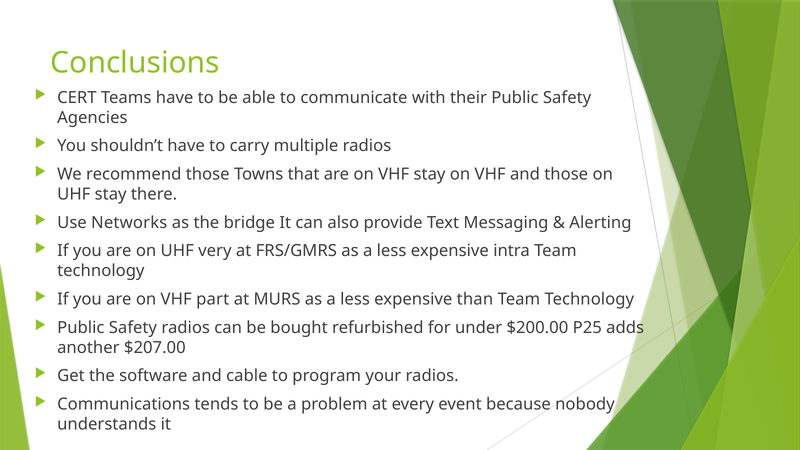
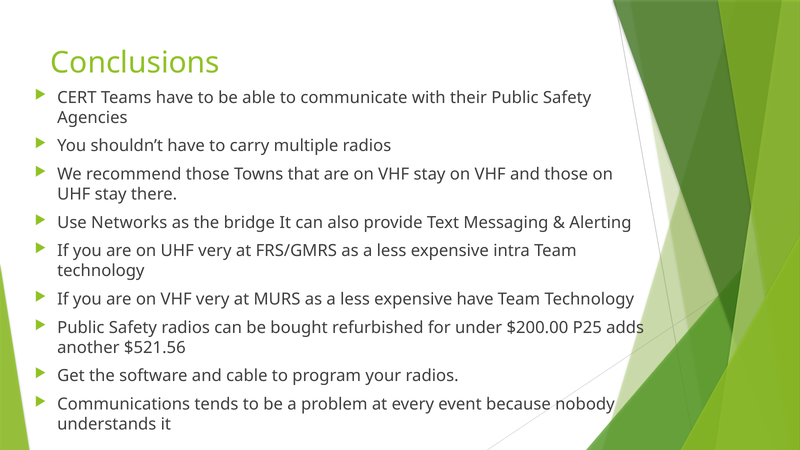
VHF part: part -> very (213, 299)
expensive than: than -> have (475, 299)
$207.00: $207.00 -> $521.56 (155, 348)
